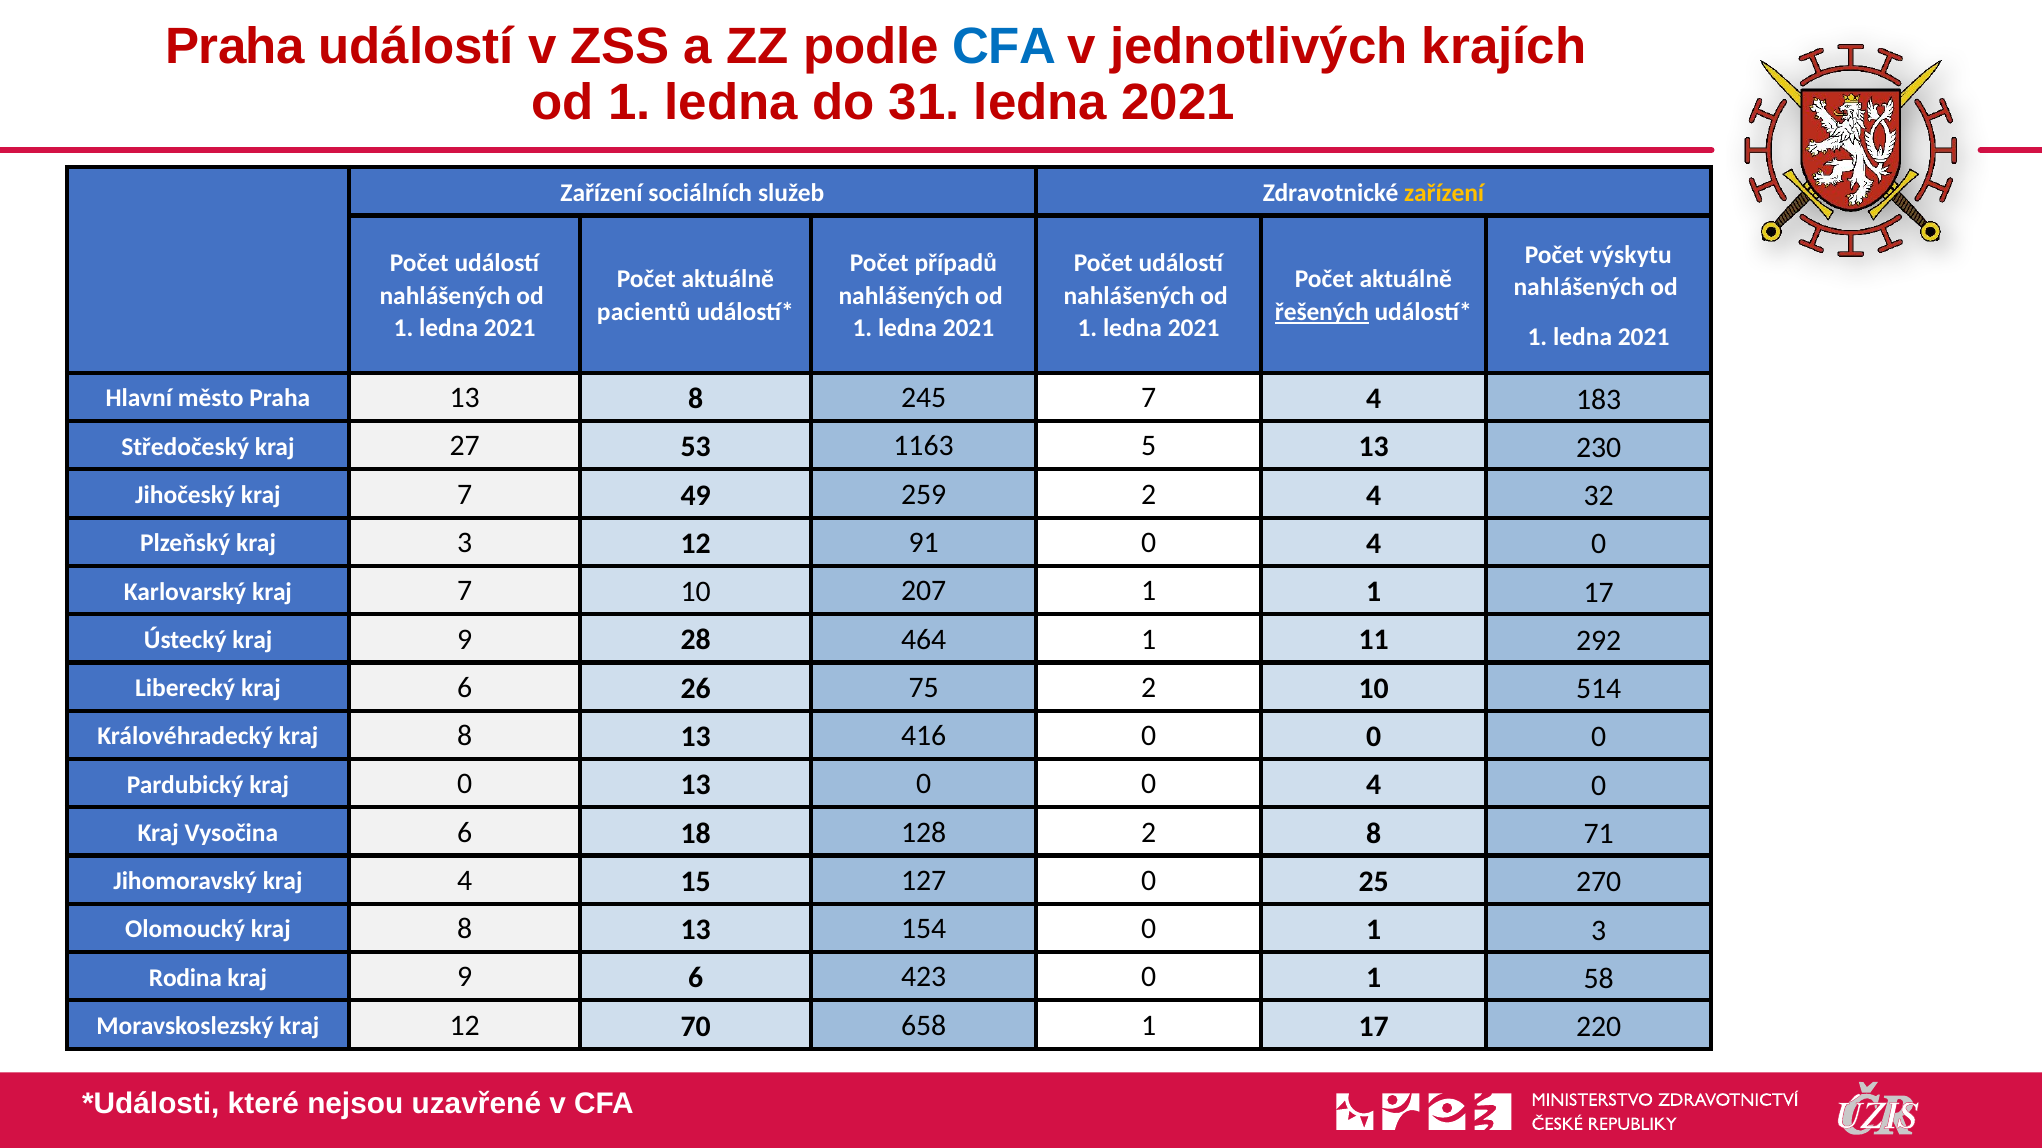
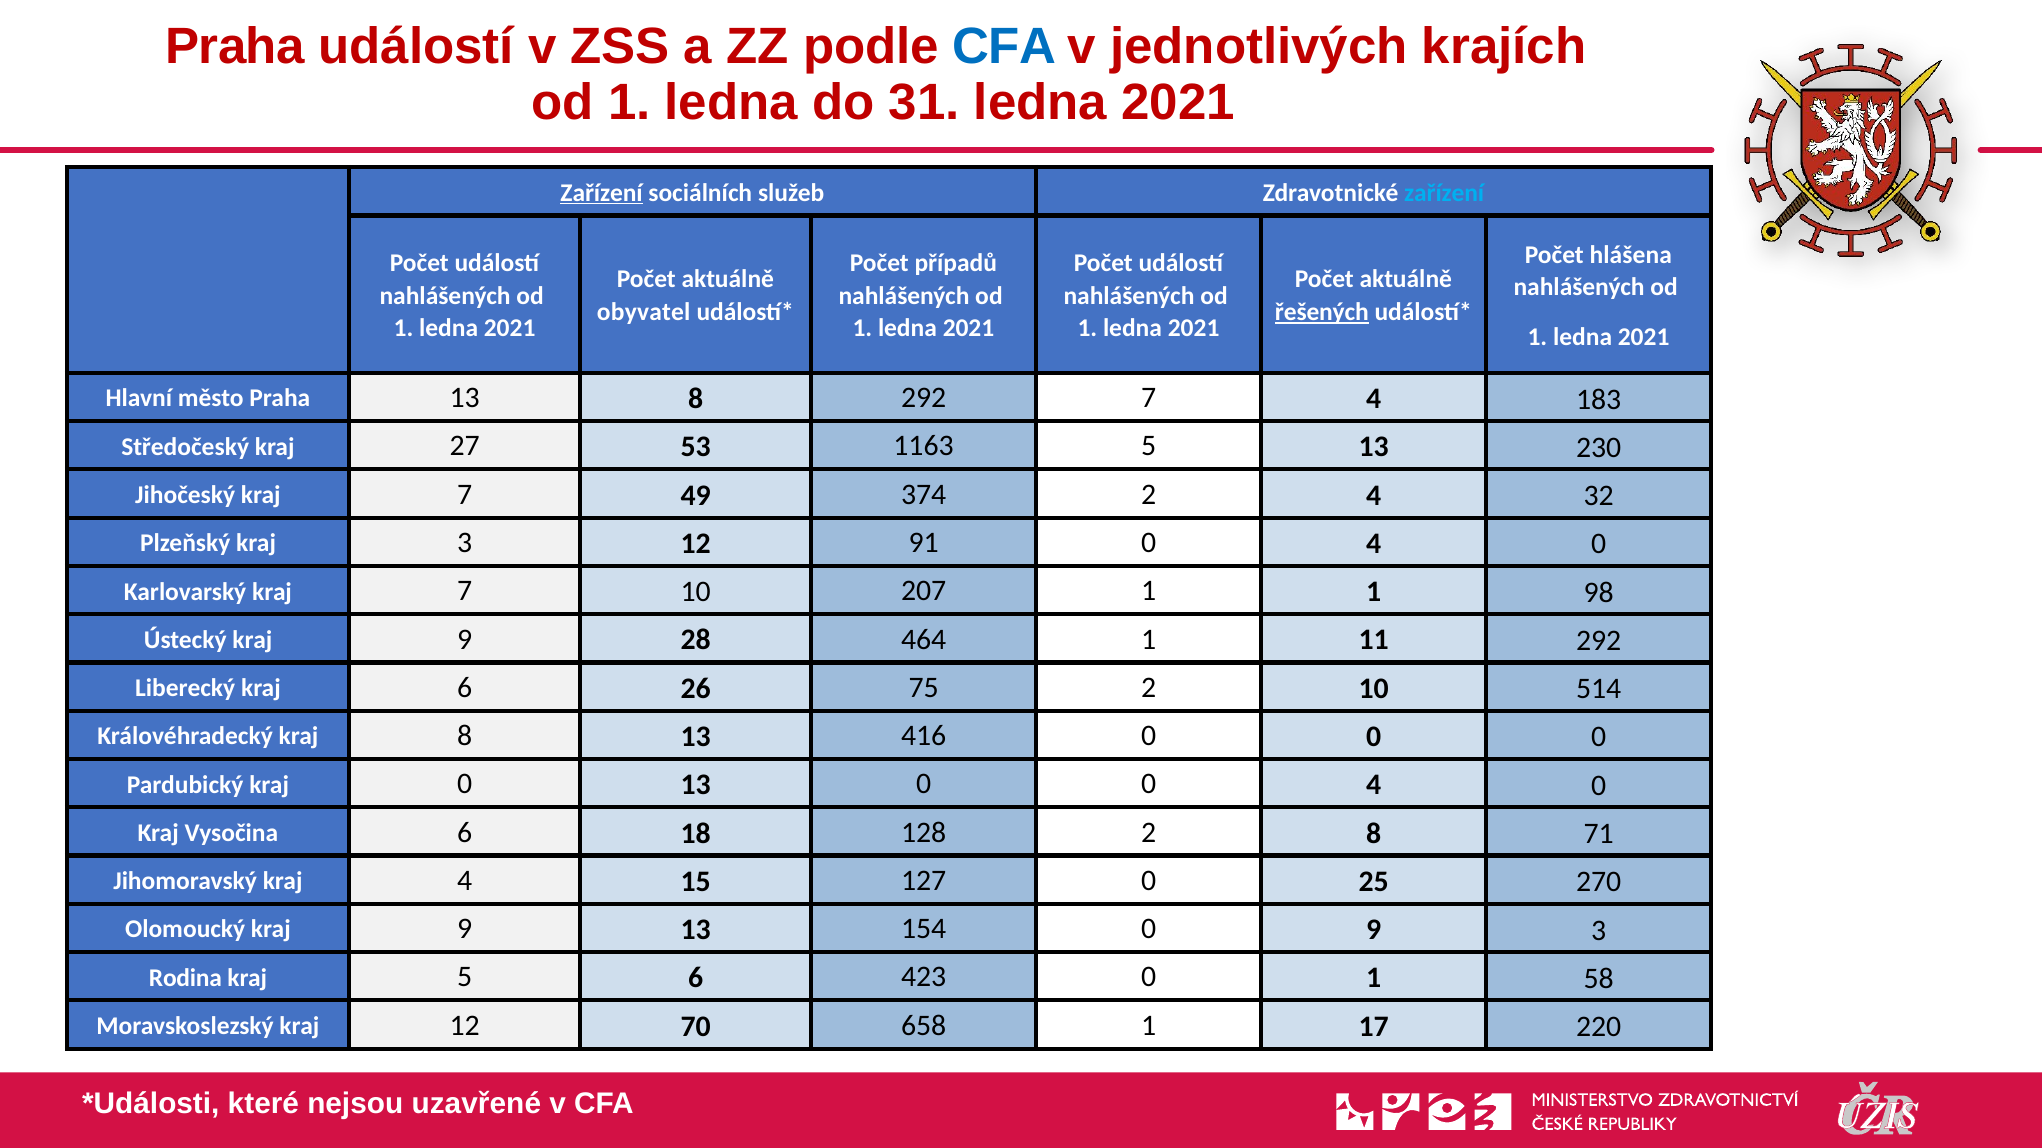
Zařízení underline: none -> present (602, 193)
zařízení colour: yellow -> light blue (1444, 193)
výskytu: výskytu -> hlášena (1631, 255)
pacientů: pacientů -> obyvatel (644, 312)
8 245: 245 -> 292 (924, 398)
259: 259 -> 374 (924, 495)
1 1 17: 17 -> 98 (1599, 593)
Olomoucký kraj 8: 8 -> 9 (465, 929)
154 0 1: 1 -> 9 (1374, 930)
9: 9 -> 5 (465, 978)
